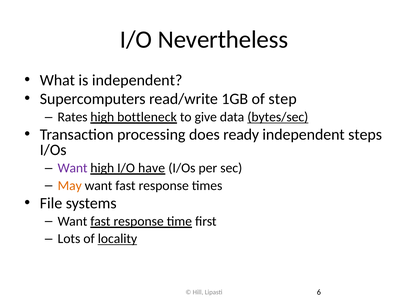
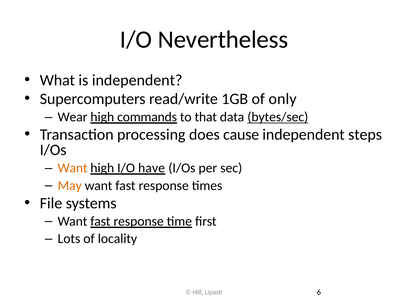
step: step -> only (283, 99)
Rates: Rates -> Wear (73, 117)
bottleneck: bottleneck -> commands (147, 117)
give: give -> that (206, 117)
ready: ready -> cause (241, 135)
Want colour: purple -> orange (73, 168)
locality underline: present -> none (117, 239)
